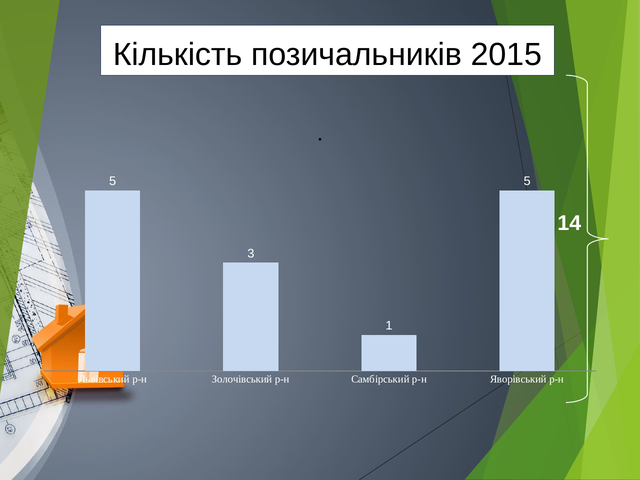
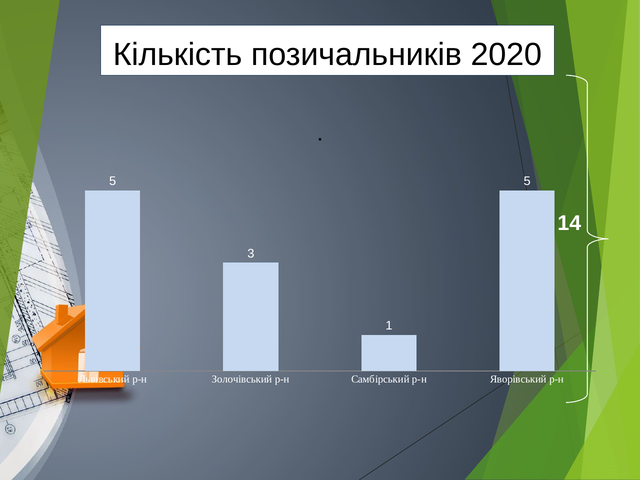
2015: 2015 -> 2020 (506, 55)
